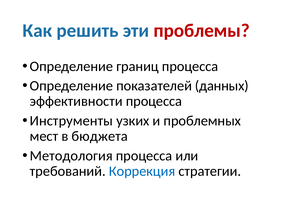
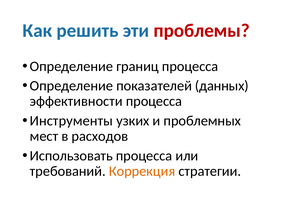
бюджета: бюджета -> расходов (100, 136)
Методология: Методология -> Использовать (71, 156)
Коррекция colour: blue -> orange (142, 171)
